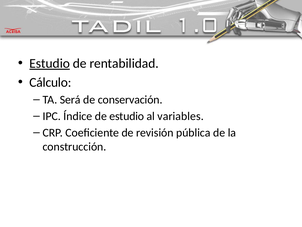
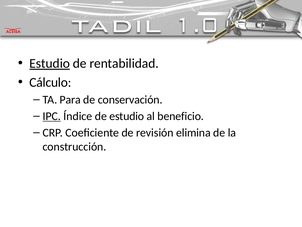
Será: Será -> Para (70, 99)
IPC underline: none -> present (52, 116)
variables: variables -> beneficio (181, 116)
pública: pública -> elimina (193, 132)
